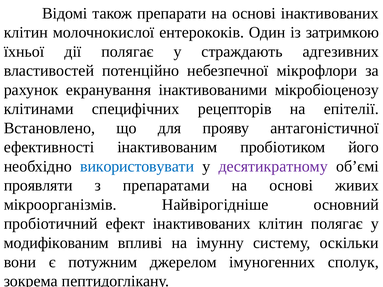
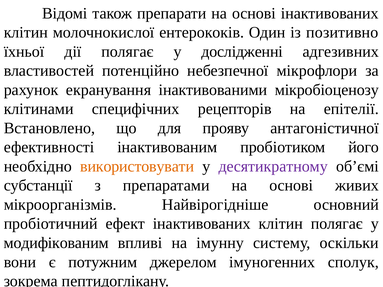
затримкою: затримкою -> позитивно (342, 32)
страждають: страждають -> дослідженні (242, 52)
використовувати colour: blue -> orange (137, 166)
проявляти: проявляти -> субстанції (38, 186)
